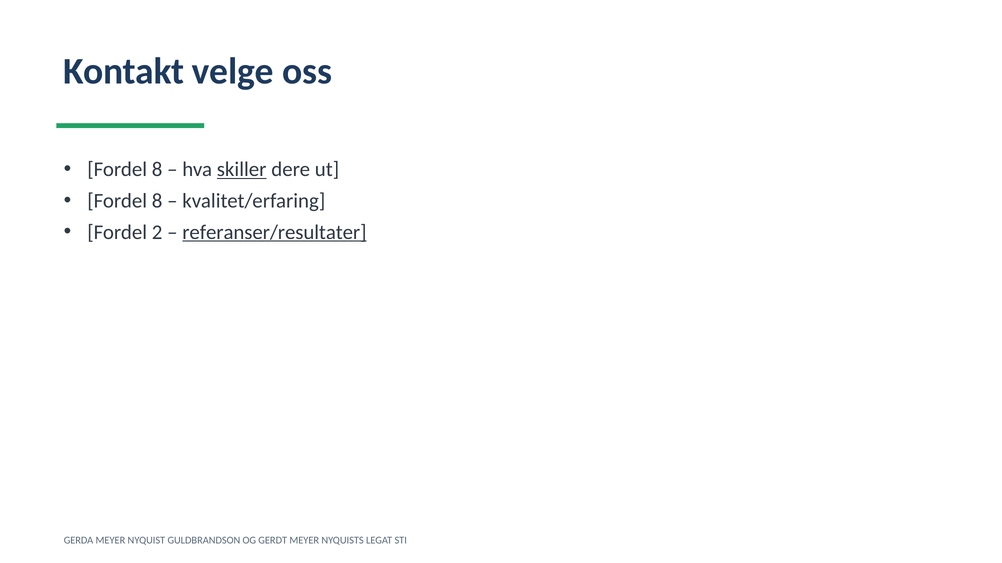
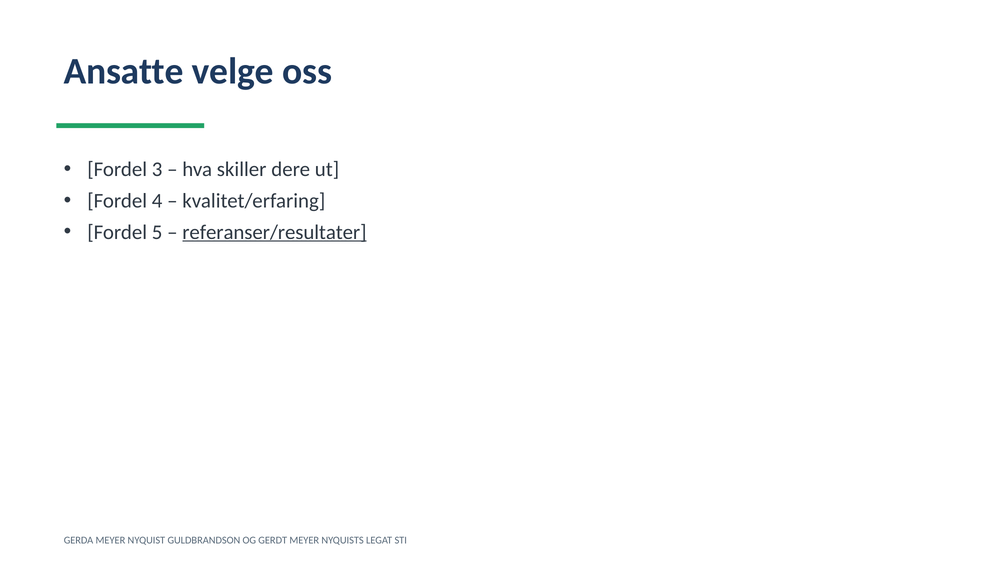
Kontakt: Kontakt -> Ansatte (124, 72)
8: 8 -> 3 (157, 170)
skiller underline: present -> none (242, 170)
8: 8 -> 4 (157, 201)
2: 2 -> 5 (157, 232)
